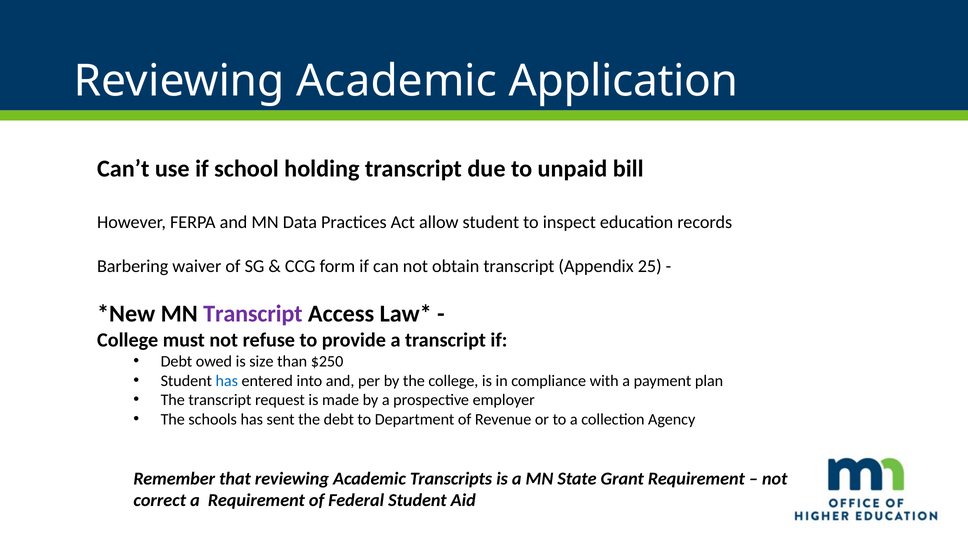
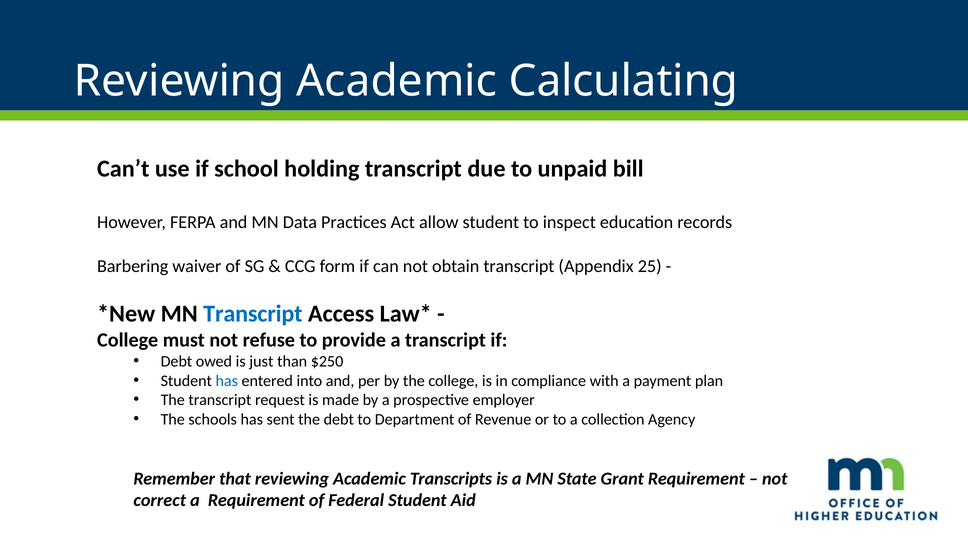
Application: Application -> Calculating (623, 81)
Transcript colour: purple -> blue (253, 314)
size: size -> just (261, 362)
